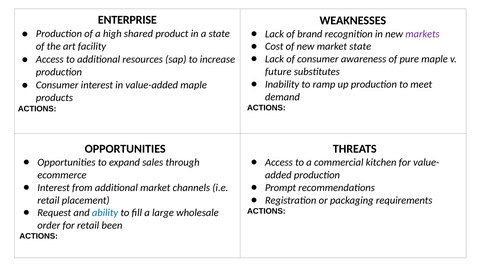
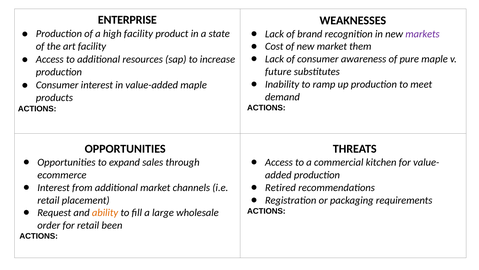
high shared: shared -> facility (138, 34)
market state: state -> them (360, 46)
Prompt: Prompt -> Retired (280, 187)
ability colour: blue -> orange (105, 212)
